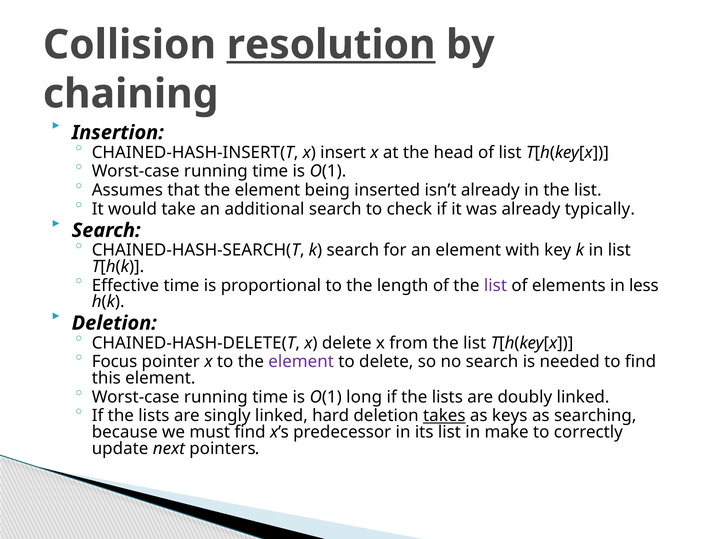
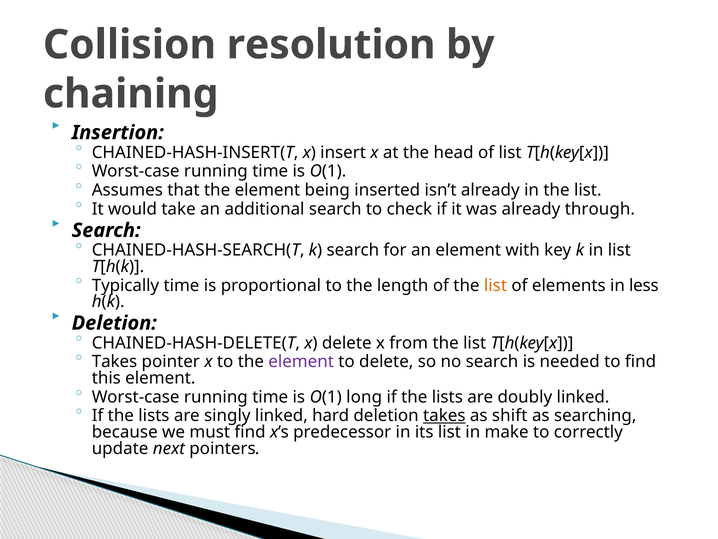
resolution underline: present -> none (331, 45)
typically: typically -> through (600, 209)
Effective: Effective -> Typically (125, 285)
list colour: purple -> orange (495, 285)
Focus: Focus -> Takes (115, 361)
keys: keys -> shift (510, 415)
